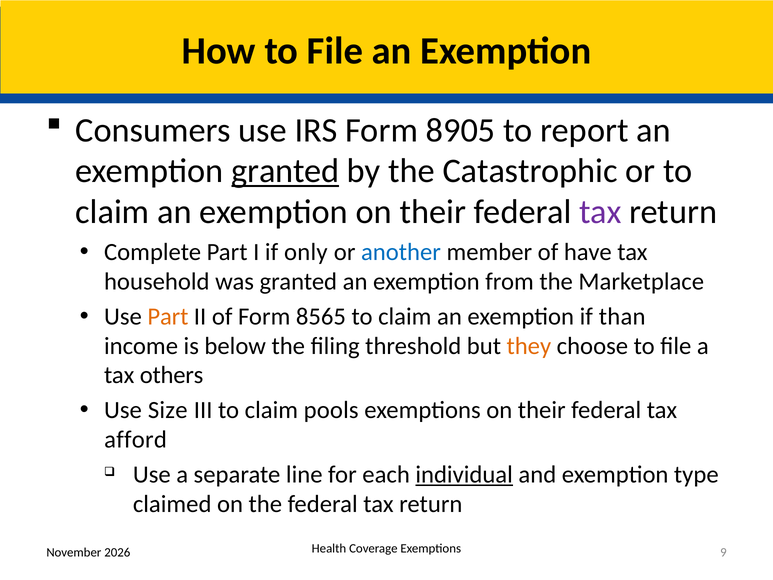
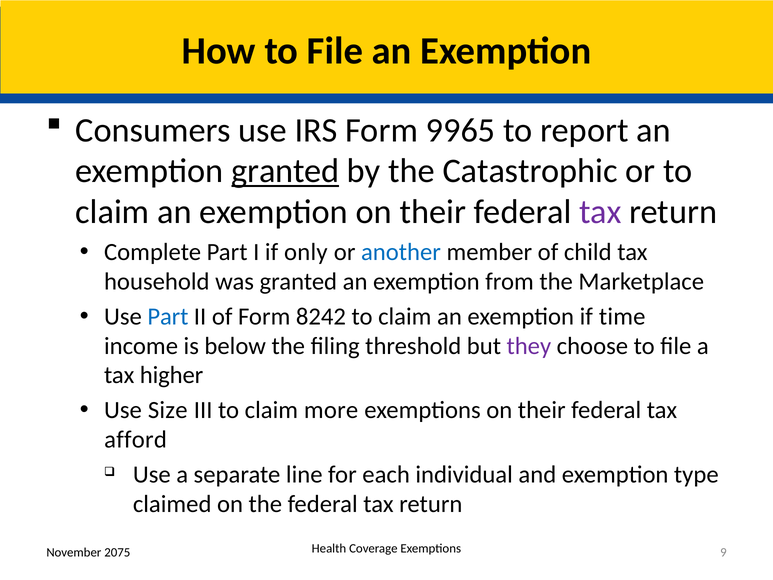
8905: 8905 -> 9965 (461, 130)
have: have -> child (588, 252)
Part colour: orange -> blue (168, 316)
8565: 8565 -> 8242 (321, 316)
than: than -> time (622, 316)
they colour: orange -> purple (529, 346)
others: others -> higher (172, 375)
pools: pools -> more (331, 410)
individual underline: present -> none (464, 475)
2026: 2026 -> 2075 (117, 552)
